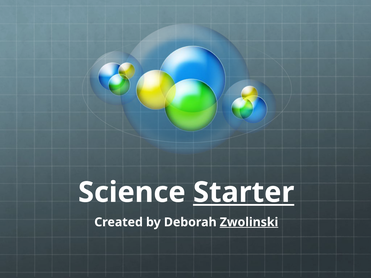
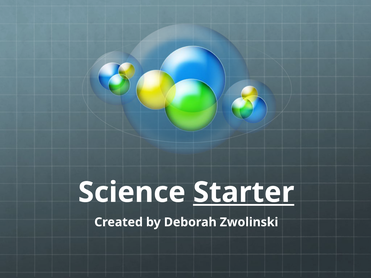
Zwolinski underline: present -> none (249, 222)
